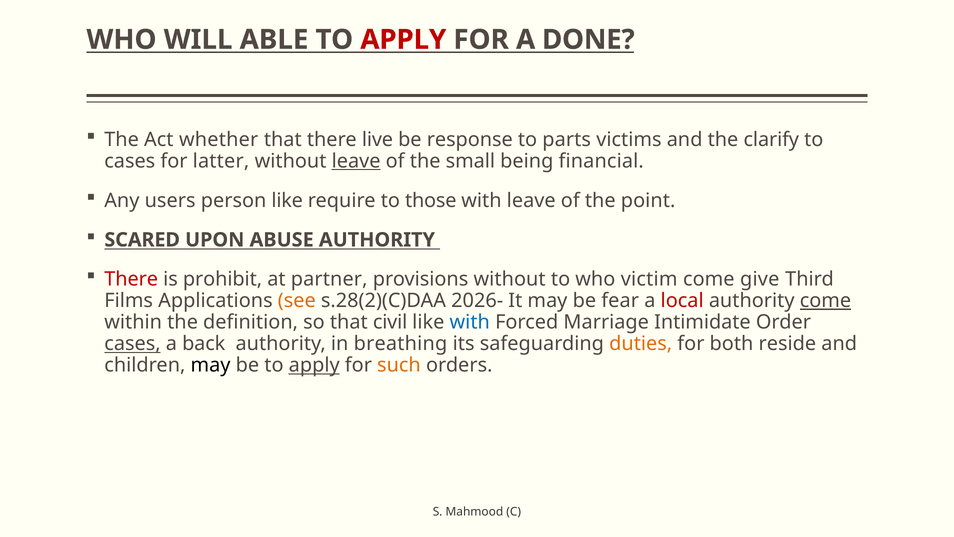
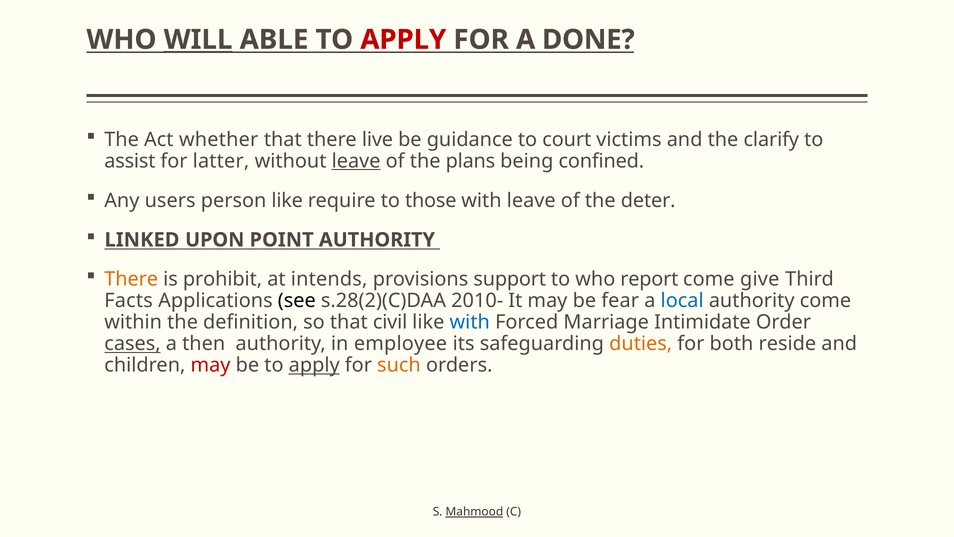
WILL underline: none -> present (198, 40)
response: response -> guidance (470, 139)
parts: parts -> court (567, 139)
cases: cases -> assist (130, 161)
small: small -> plans (470, 161)
financial: financial -> confined (601, 161)
point: point -> deter (648, 200)
SCARED: SCARED -> LINKED (142, 240)
ABUSE: ABUSE -> POINT (282, 240)
There colour: red -> orange (131, 279)
partner: partner -> intends (329, 279)
provisions without: without -> support (510, 279)
victim: victim -> report (649, 279)
Films: Films -> Facts (129, 301)
see colour: orange -> black (297, 301)
2026-: 2026- -> 2010- (477, 301)
local colour: red -> blue (682, 301)
come underline: present -> none (825, 301)
back: back -> then (204, 344)
breathing: breathing -> employee (400, 344)
may colour: black -> red (211, 365)
Mahmood underline: none -> present (474, 512)
